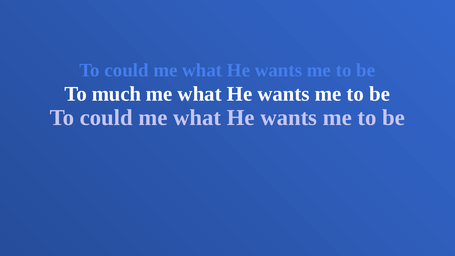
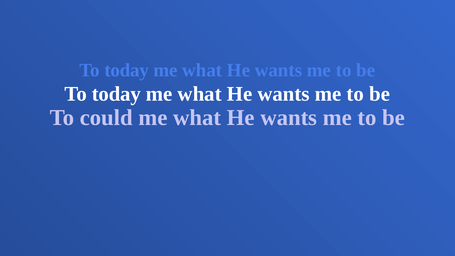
could: could -> today (127, 70)
much: much -> today (116, 94)
